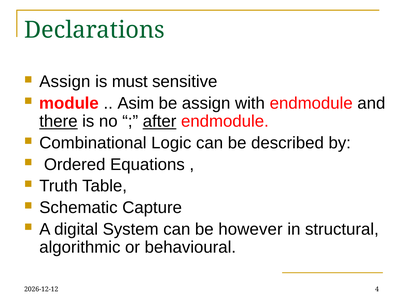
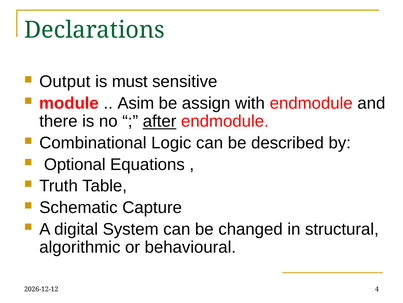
Assign: Assign -> Output (65, 82)
there underline: present -> none (58, 121)
Ordered: Ordered -> Optional (75, 164)
however: however -> changed (251, 229)
